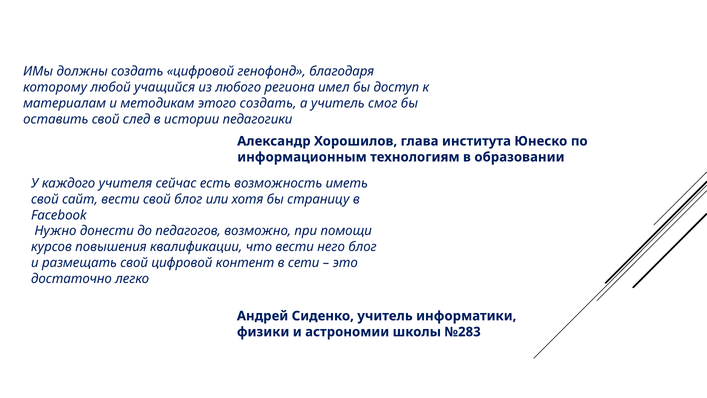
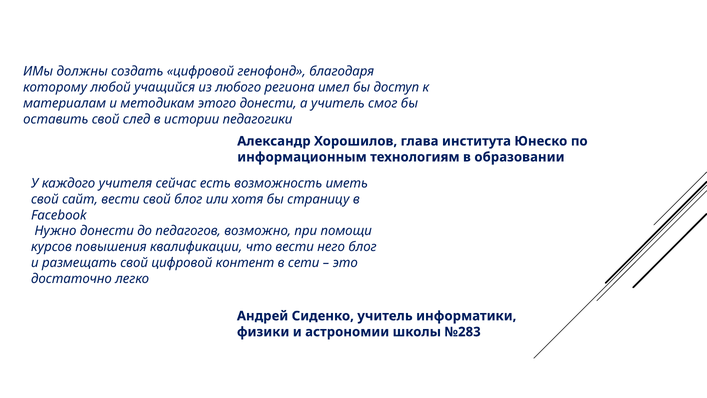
этого создать: создать -> донести (268, 103)
